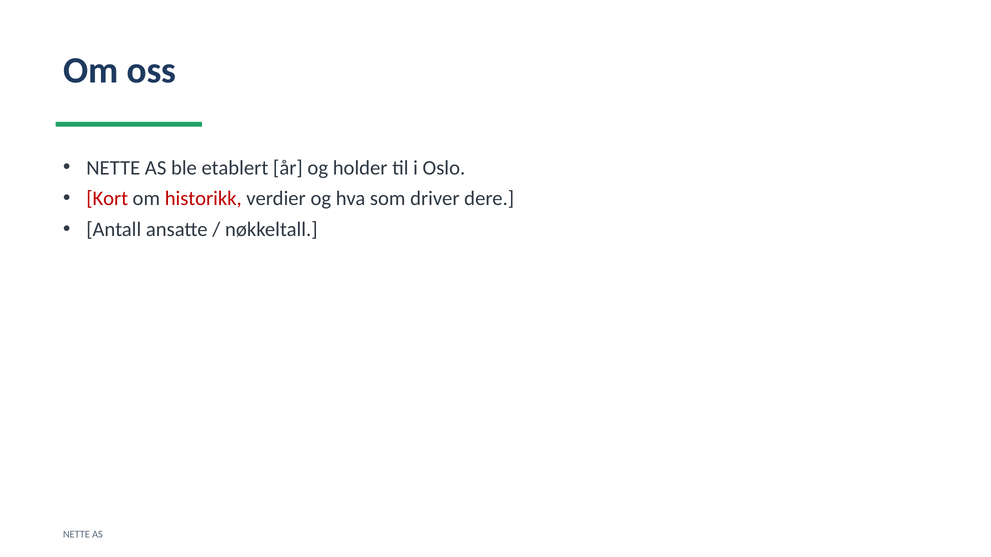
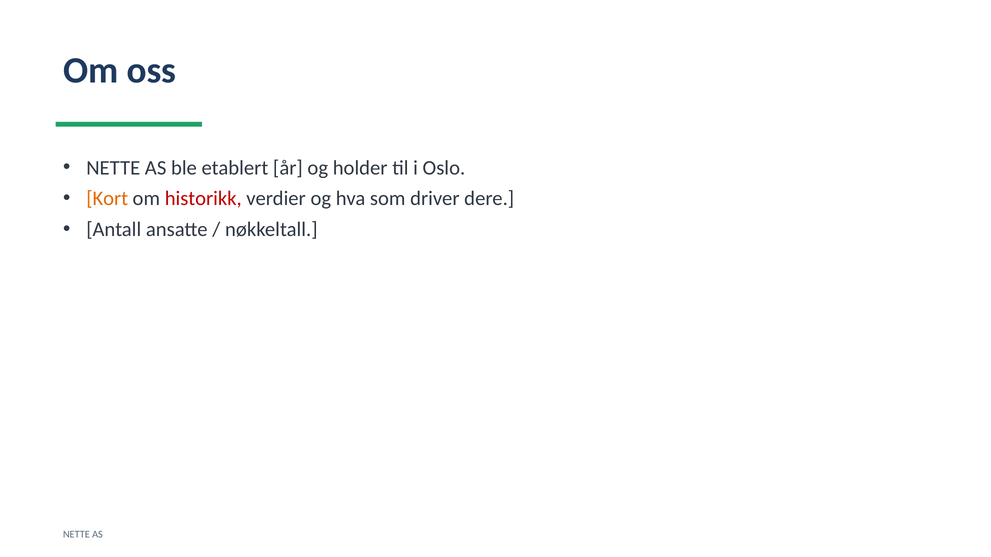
Kort colour: red -> orange (107, 199)
